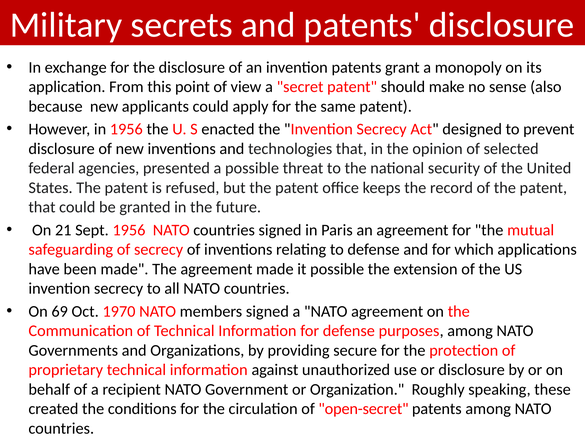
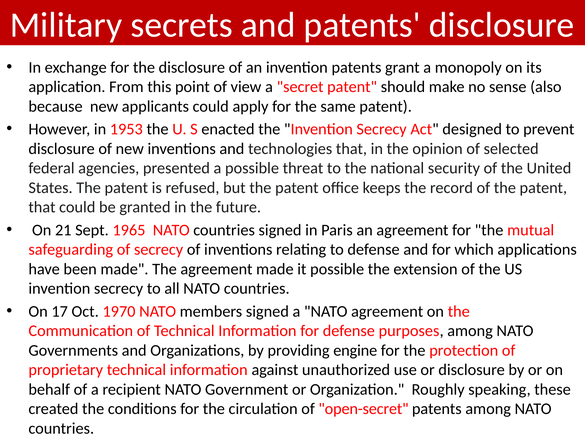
in 1956: 1956 -> 1953 (126, 129)
Sept 1956: 1956 -> 1965 (129, 230)
69: 69 -> 17 (60, 311)
secure: secure -> engine (355, 350)
